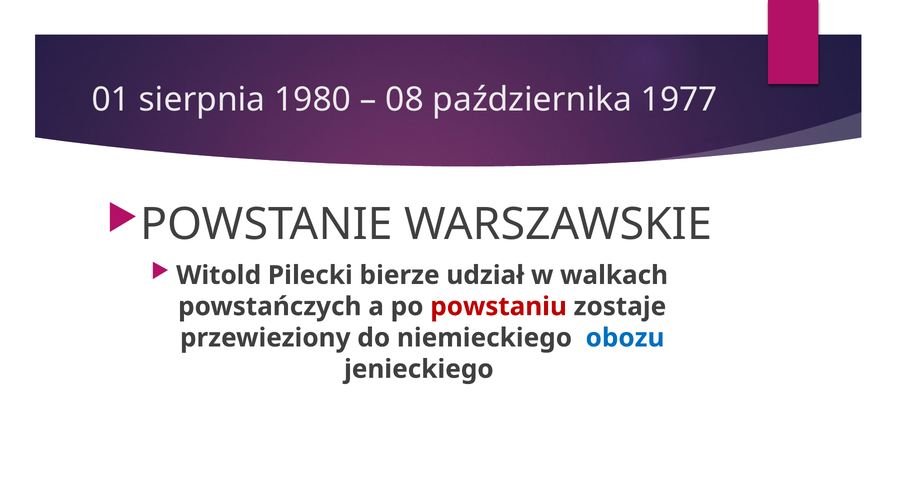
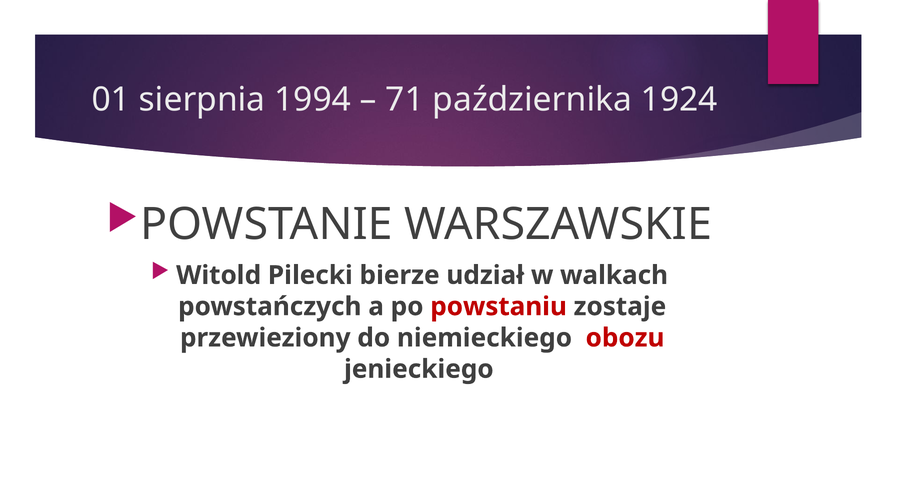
1980: 1980 -> 1994 (313, 100)
08: 08 -> 71 (405, 100)
1977: 1977 -> 1924 (679, 100)
obozu colour: blue -> red (625, 338)
